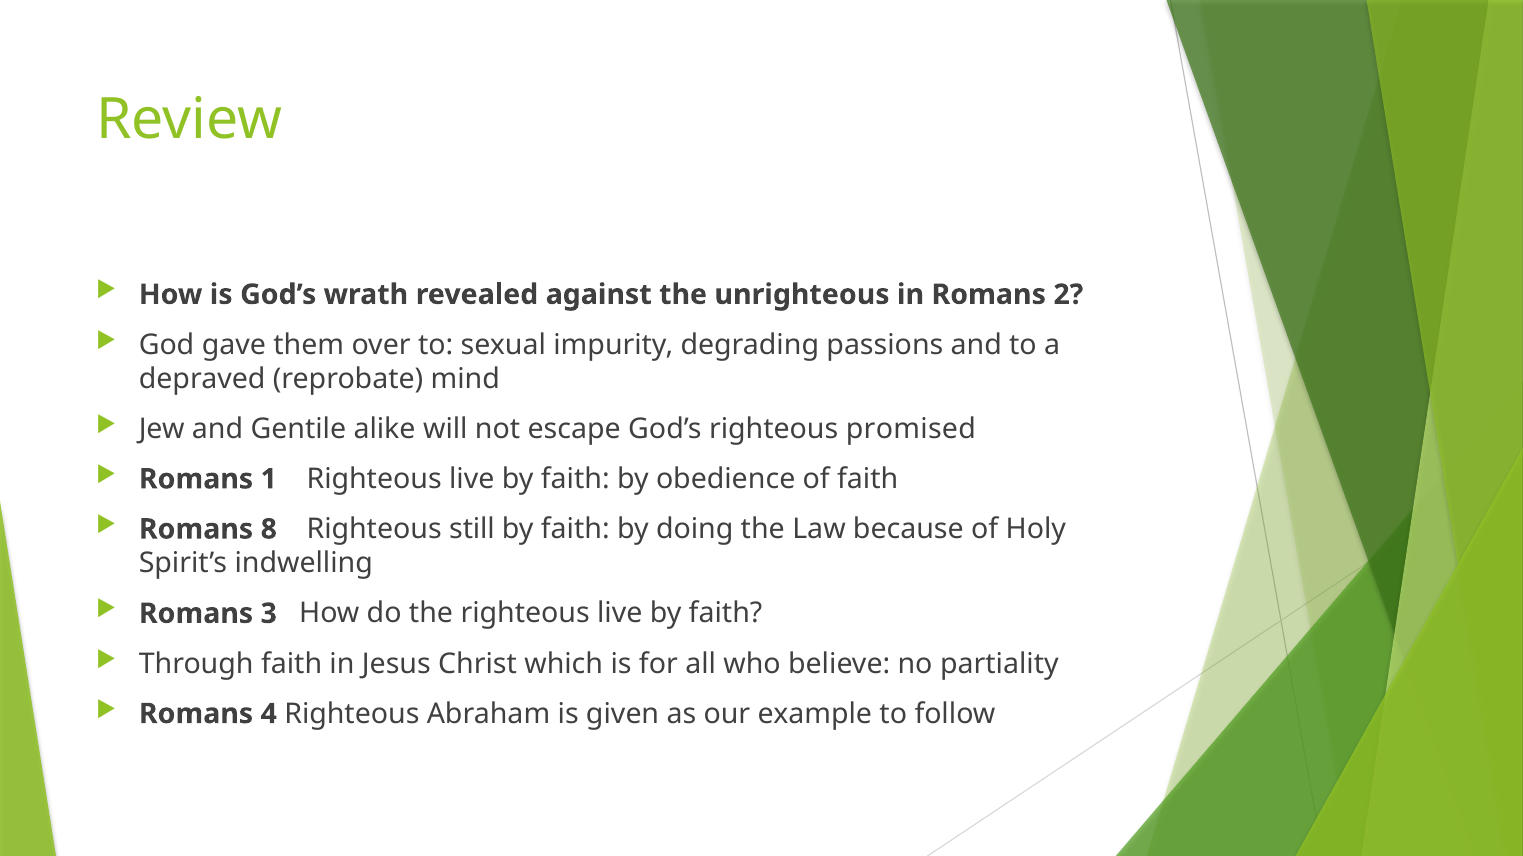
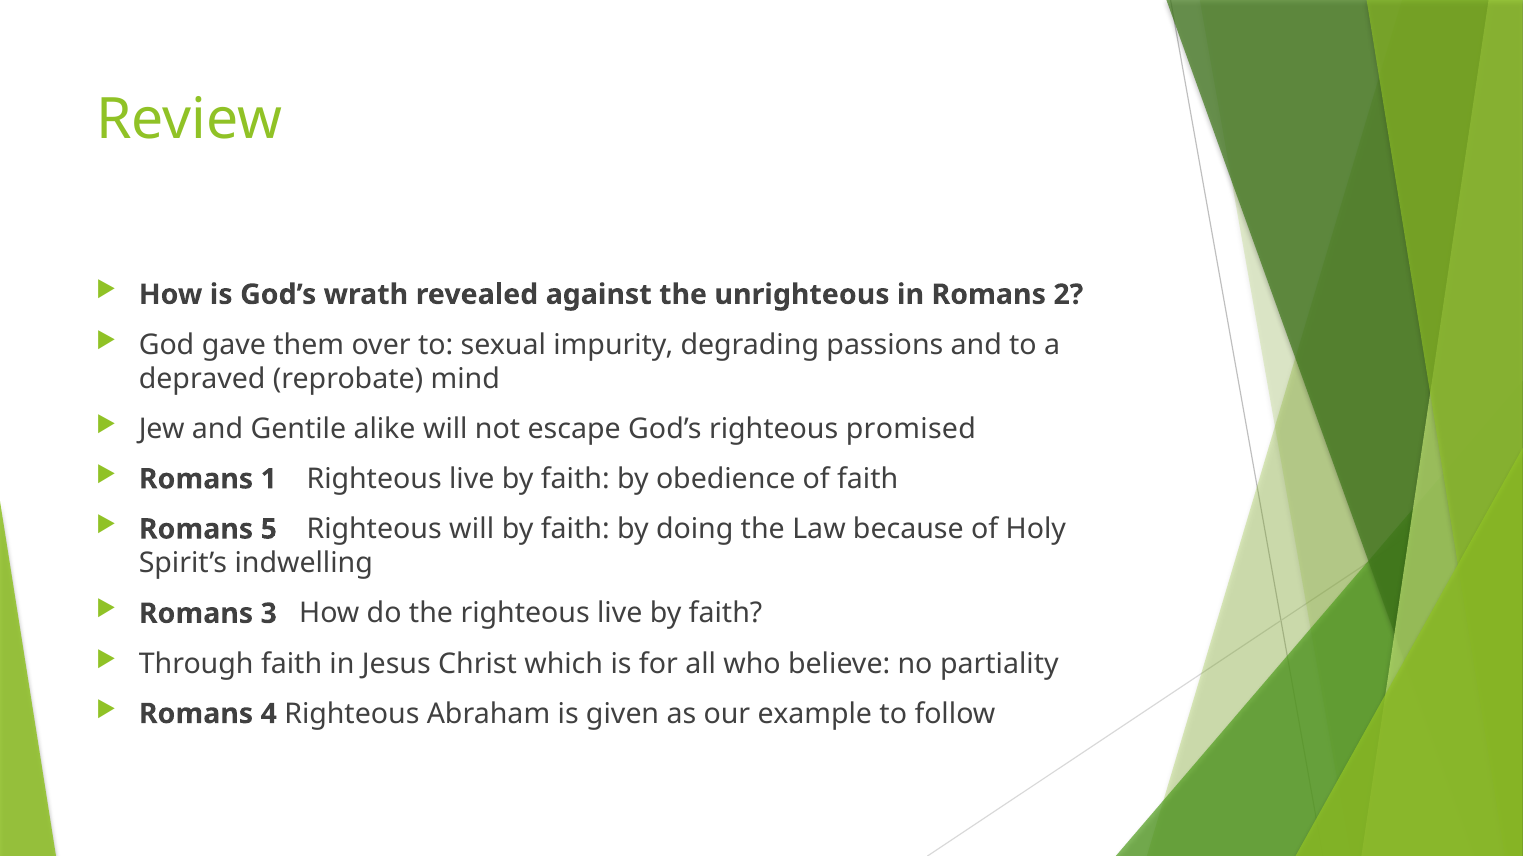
8: 8 -> 5 (269, 530)
Righteous still: still -> will (472, 530)
